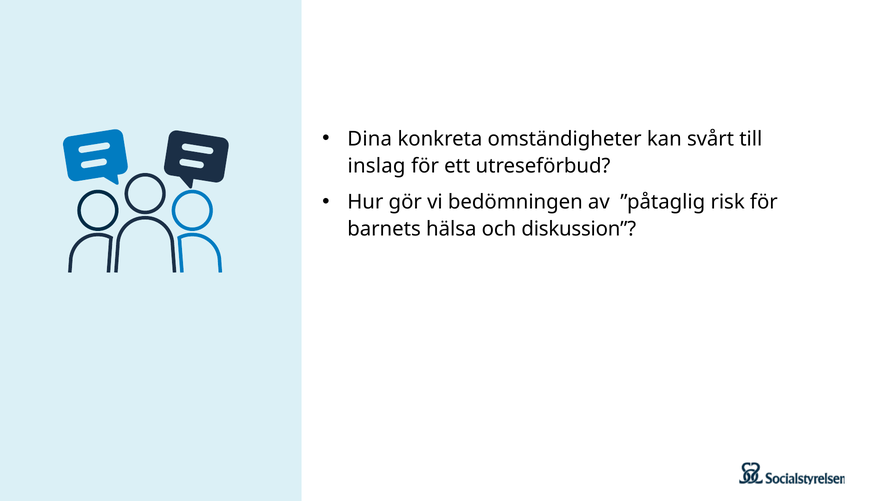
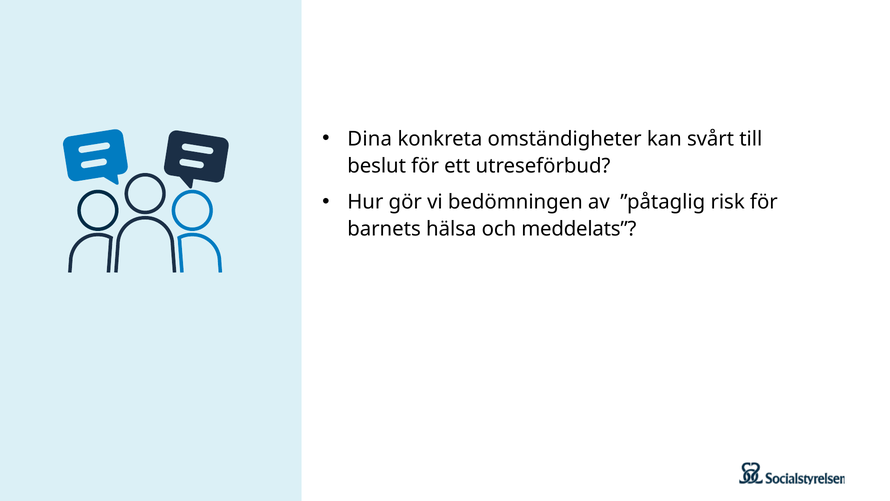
inslag: inslag -> beslut (377, 166)
diskussion: diskussion -> meddelats (579, 229)
